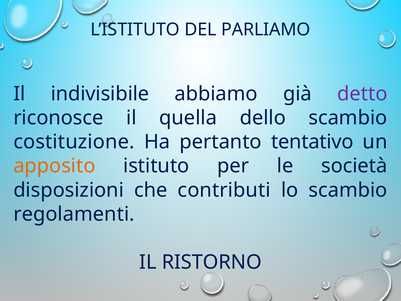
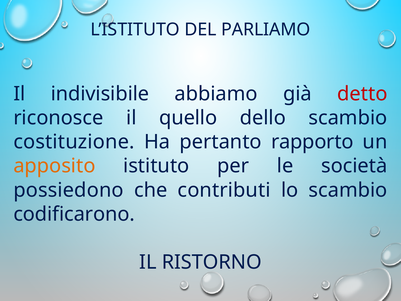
detto colour: purple -> red (362, 94)
quella: quella -> quello (188, 118)
tentativo: tentativo -> rapporto (312, 142)
disposizioni: disposizioni -> possiedono (69, 190)
regolamenti: regolamenti -> codificarono (74, 214)
